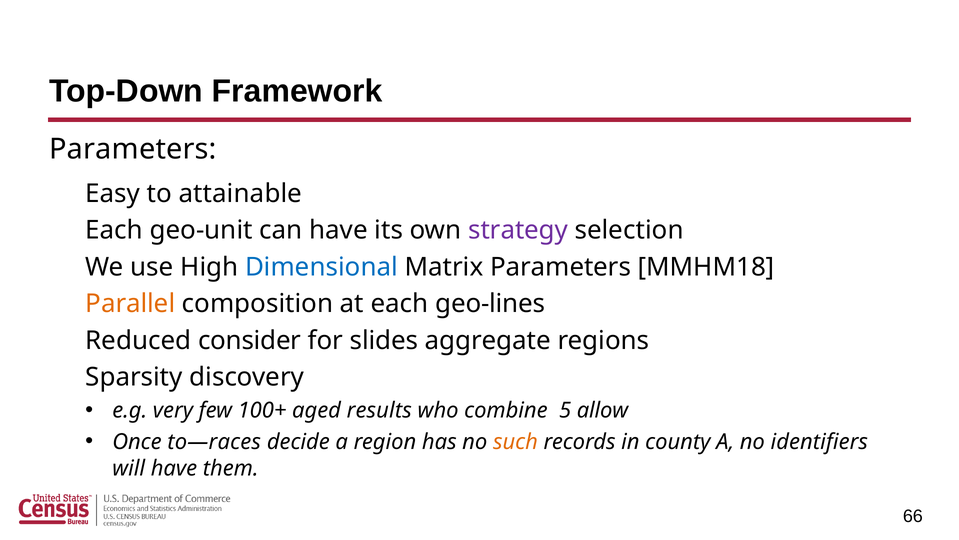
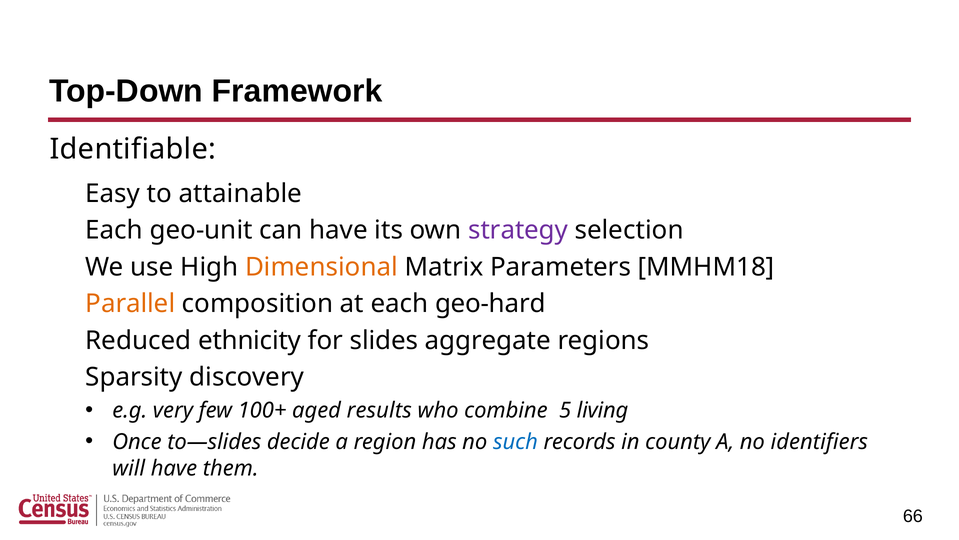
Parameters: Parameters -> Identifiable (133, 149)
Dimensional colour: blue -> orange (321, 267)
geo-lines: geo-lines -> geo-hard (490, 304)
consider: consider -> ethnicity (250, 340)
allow: allow -> living (602, 410)
to—races: to—races -> to—slides (214, 441)
such colour: orange -> blue (515, 441)
